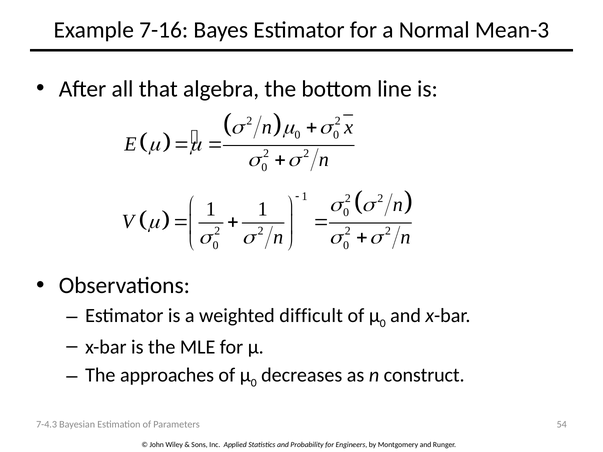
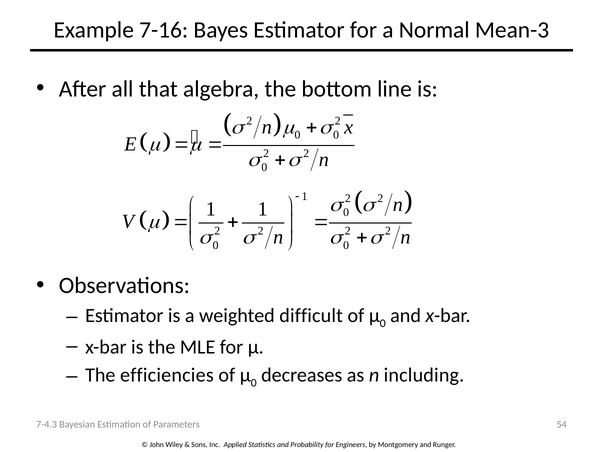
approaches: approaches -> efficiencies (167, 375)
construct: construct -> including (424, 375)
